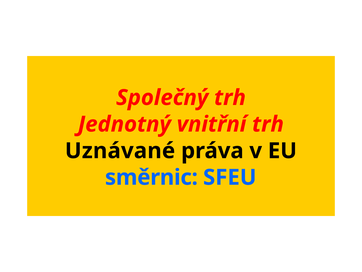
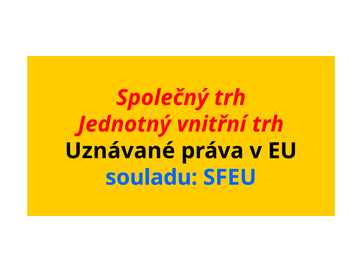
směrnic: směrnic -> souladu (151, 177)
